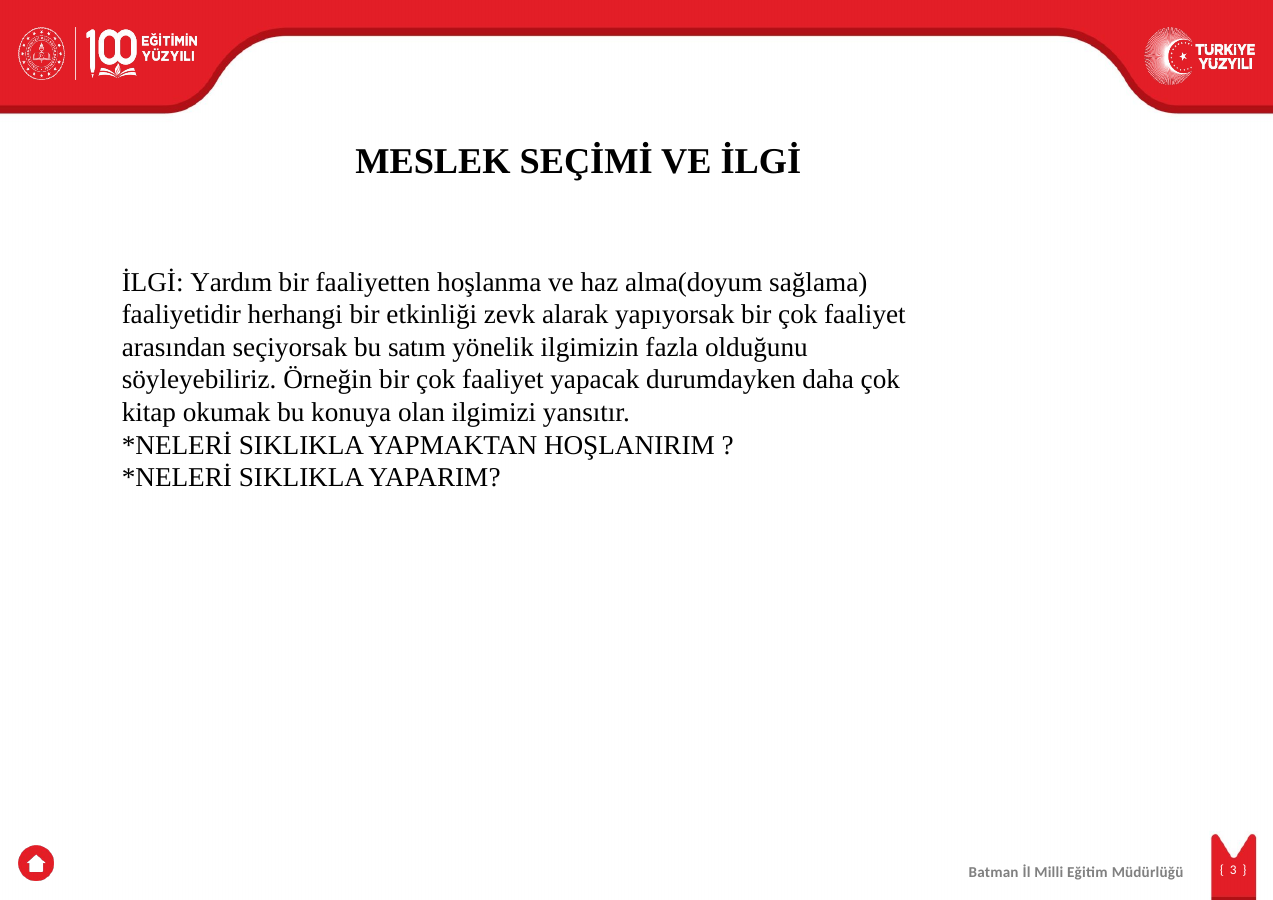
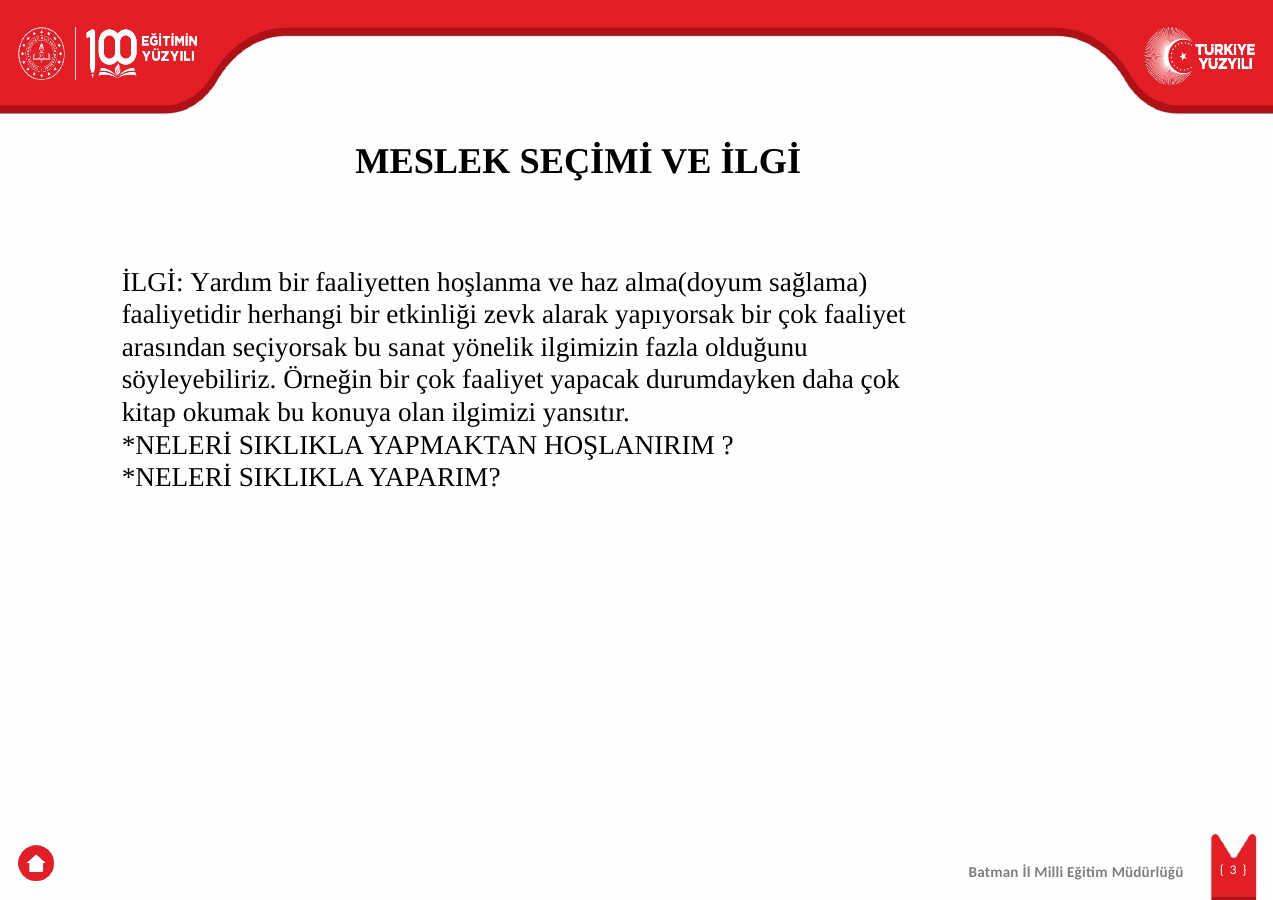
satım: satım -> sanat (417, 347)
